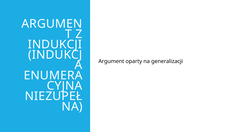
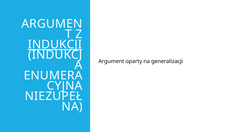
INDUKCJI underline: none -> present (55, 45)
